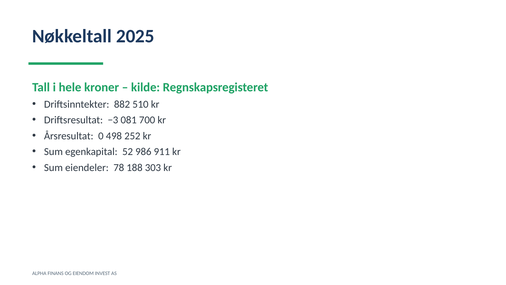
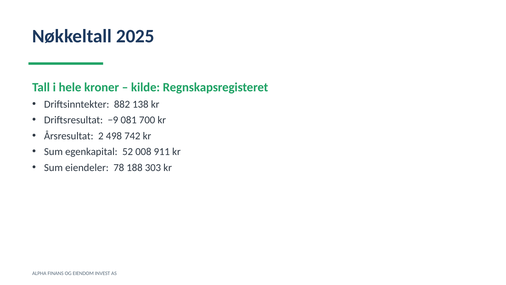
510: 510 -> 138 (140, 104)
−3: −3 -> −9 (113, 120)
0: 0 -> 2 (101, 136)
252: 252 -> 742 (132, 136)
986: 986 -> 008 (143, 152)
